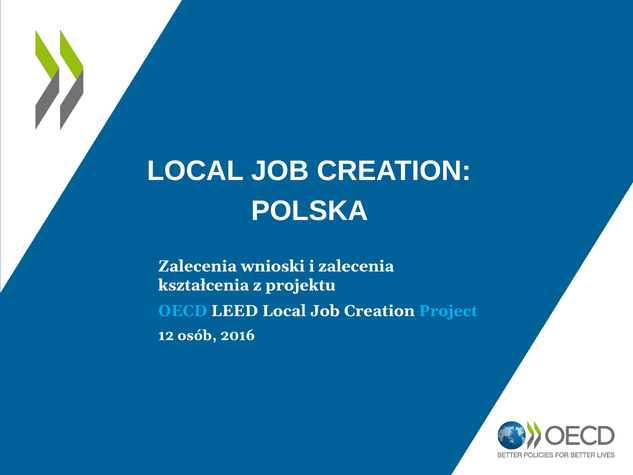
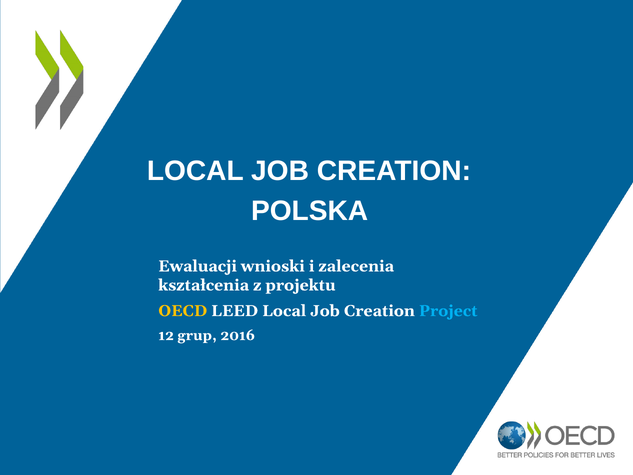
Zalecenia: Zalecenia -> Ewaluacji (198, 266)
OECD colour: light blue -> yellow (183, 311)
osób: osób -> grup (197, 335)
